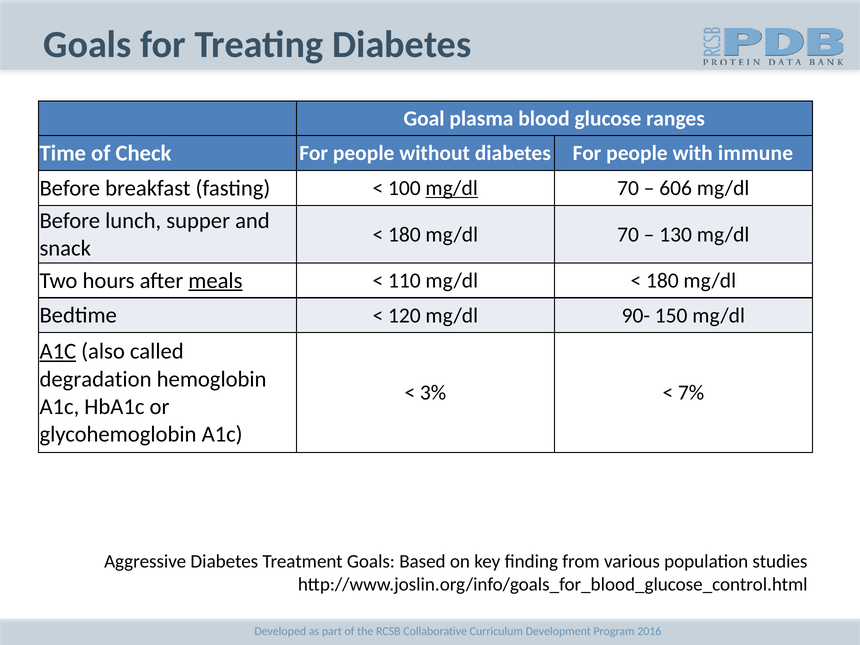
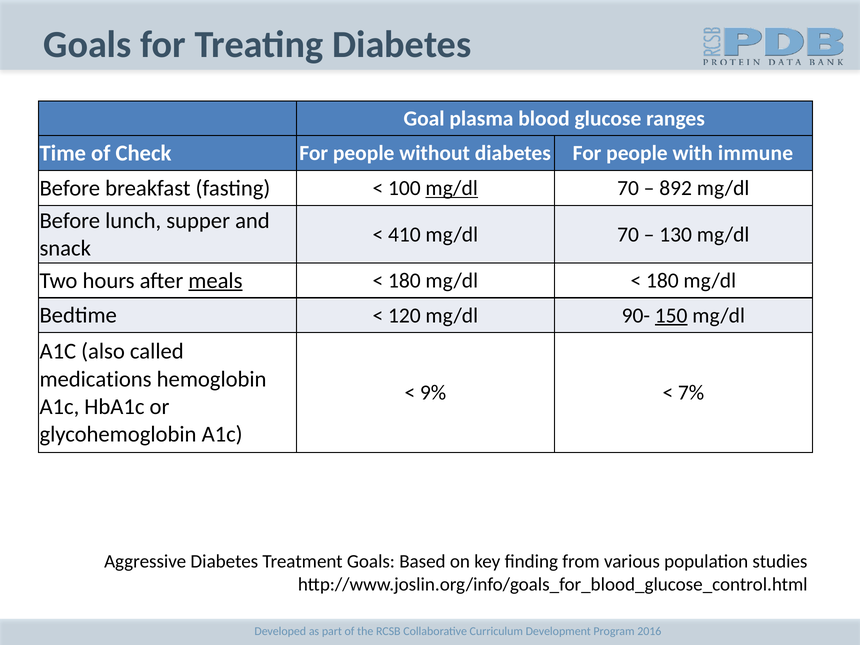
606: 606 -> 892 (676, 188)
180: 180 -> 410 (404, 234)
110: 110 -> 180 (404, 281)
150 underline: none -> present (671, 315)
A1C underline: present -> none (58, 352)
degradation: degradation -> medications (96, 379)
3%: 3% -> 9% (433, 393)
